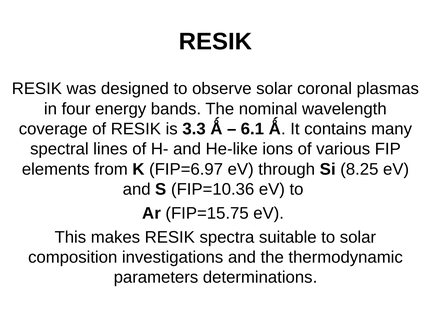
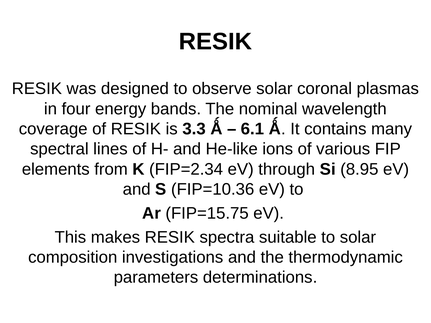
FIP=6.97: FIP=6.97 -> FIP=2.34 (186, 169)
8.25: 8.25 -> 8.95 (359, 169)
